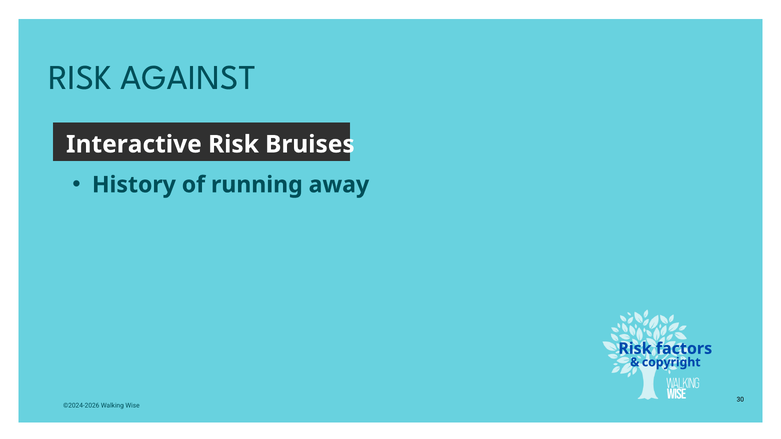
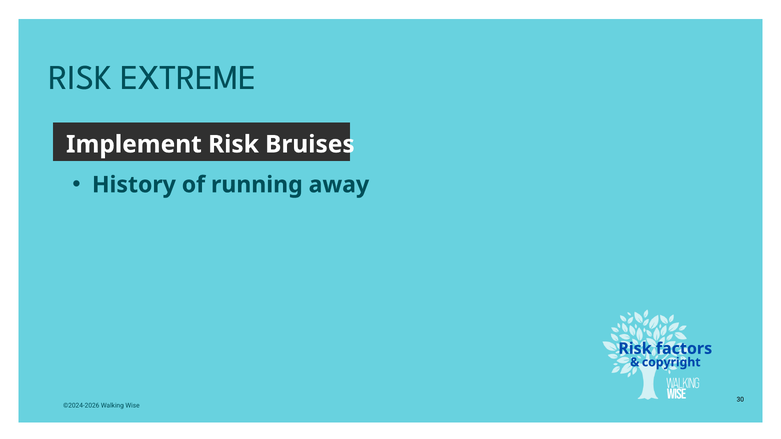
AGAINST: AGAINST -> EXTREME (188, 78)
Interactive: Interactive -> Implement (134, 144)
